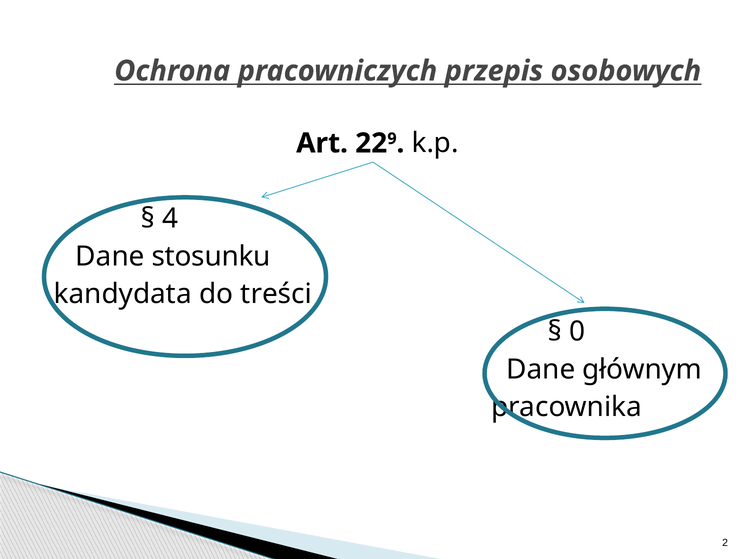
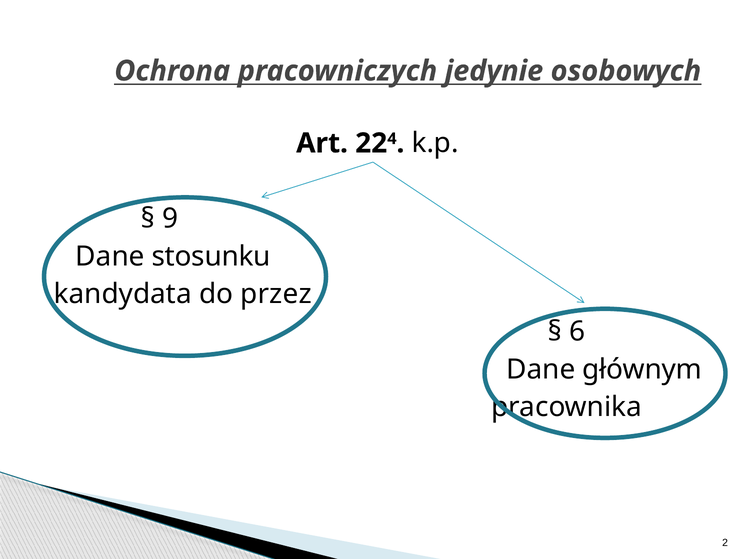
przepis: przepis -> jedynie (494, 71)
9: 9 -> 4 (392, 139)
4: 4 -> 9 (170, 219)
treści: treści -> przez (276, 294)
0: 0 -> 6 (577, 332)
